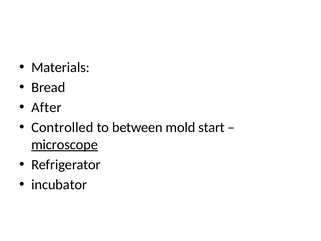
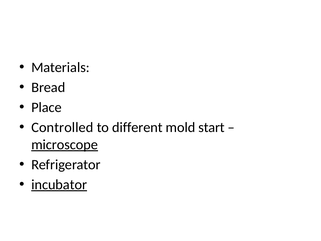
After: After -> Place (47, 107)
between: between -> different (137, 127)
incubator underline: none -> present (59, 184)
